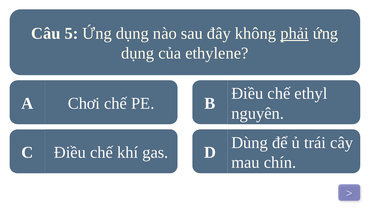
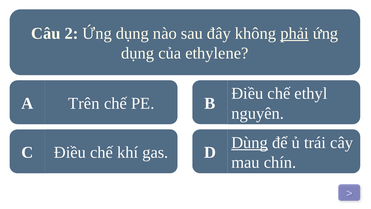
5: 5 -> 2 (72, 33)
Chơi: Chơi -> Trên (84, 103)
Dùng underline: none -> present (250, 142)
